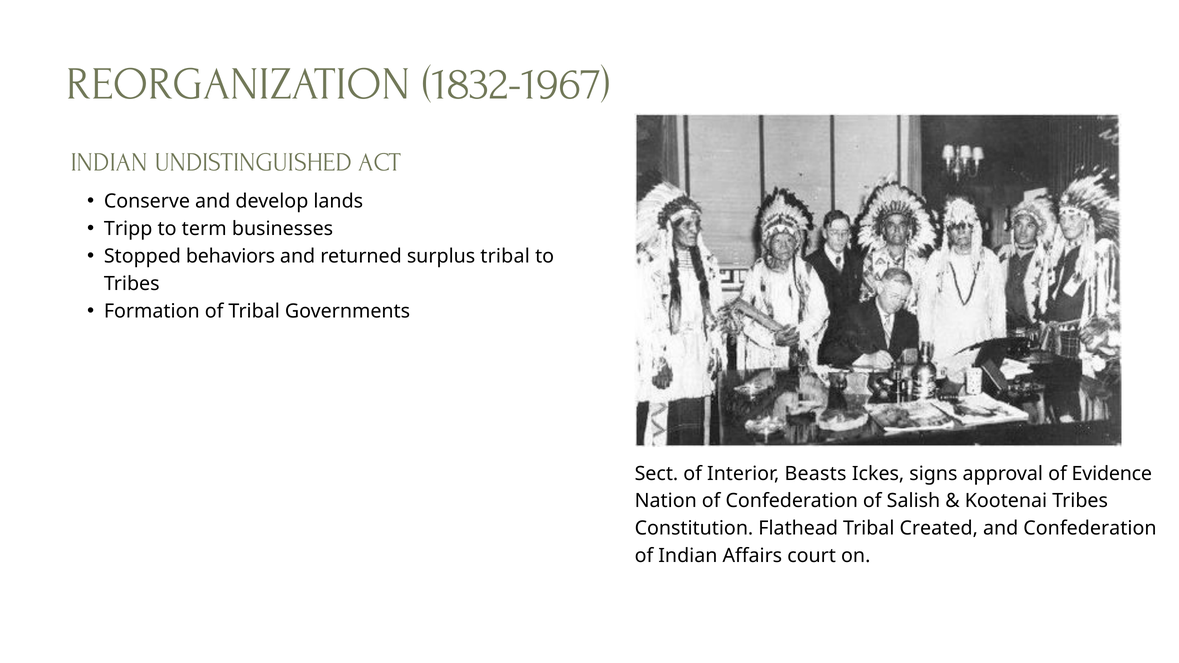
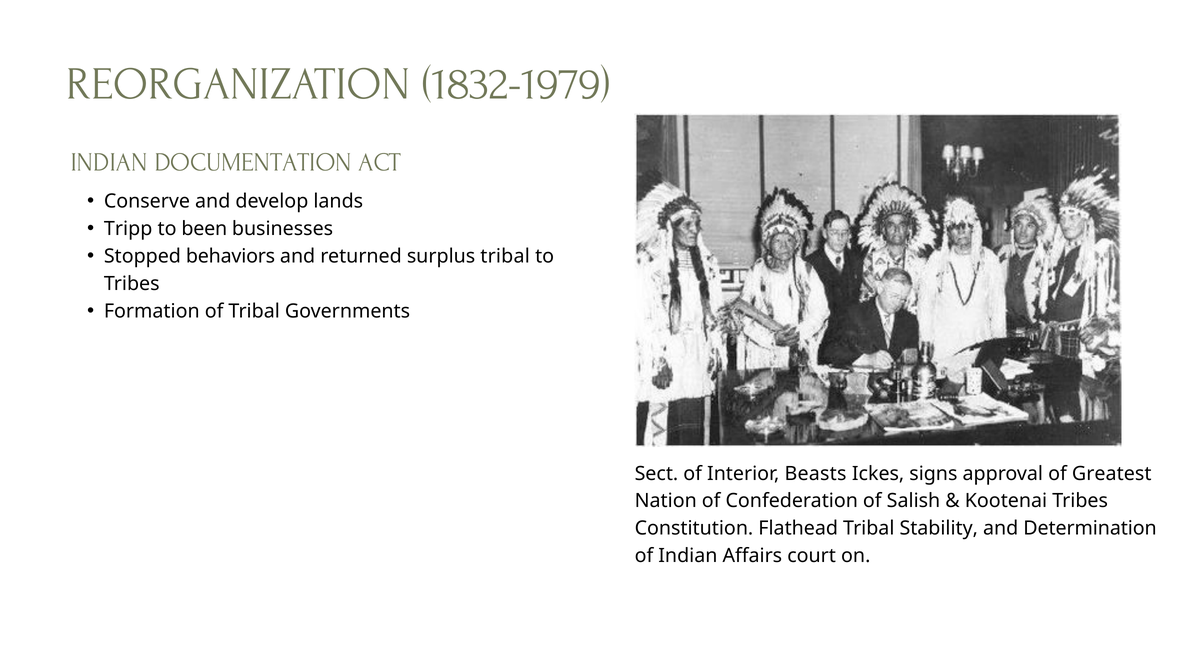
1832-1967: 1832-1967 -> 1832-1979 (517, 84)
UNDISTINGUISHED: UNDISTINGUISHED -> DOCUMENTATION (253, 162)
term: term -> been (204, 229)
Evidence: Evidence -> Greatest (1112, 474)
Created: Created -> Stability (939, 529)
and Confederation: Confederation -> Determination (1090, 529)
